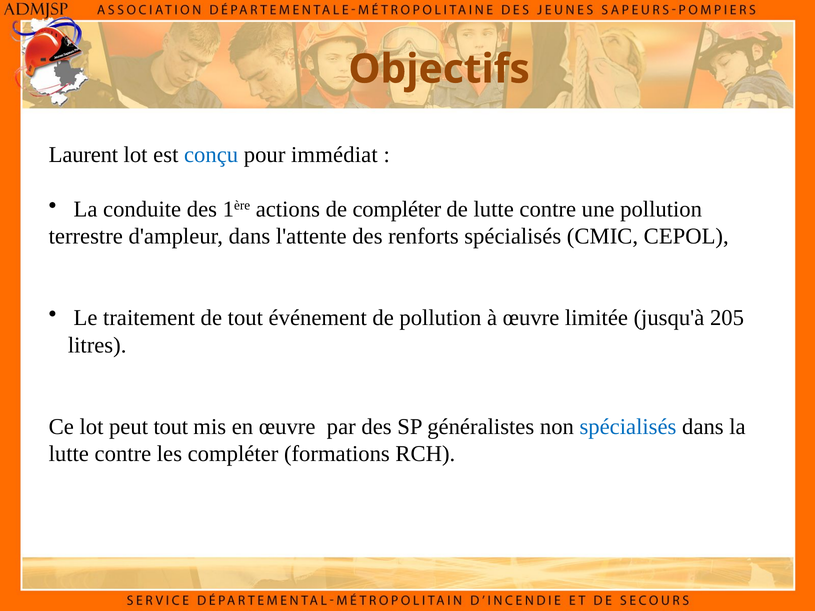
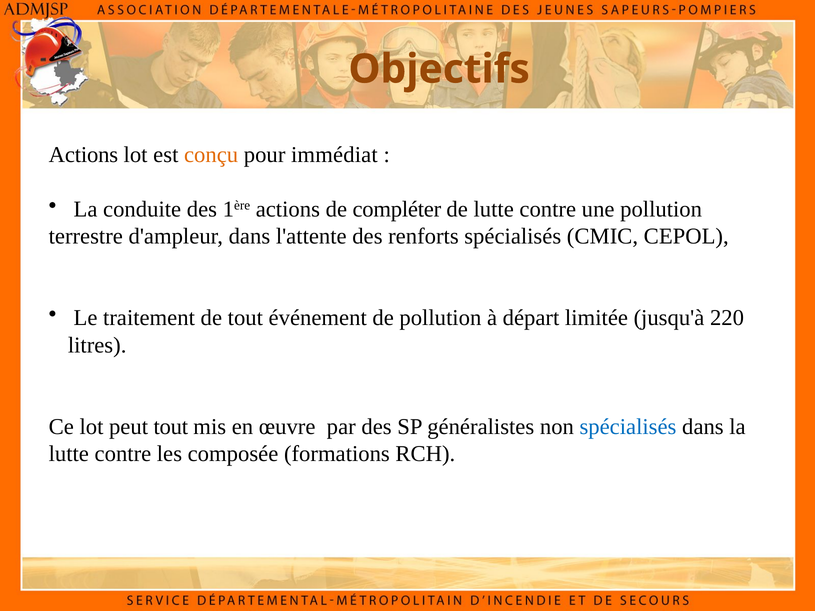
Laurent: Laurent -> Actions (83, 155)
conçu colour: blue -> orange (211, 155)
à œuvre: œuvre -> départ (531, 318)
205: 205 -> 220 (727, 318)
les compléter: compléter -> composée (233, 454)
